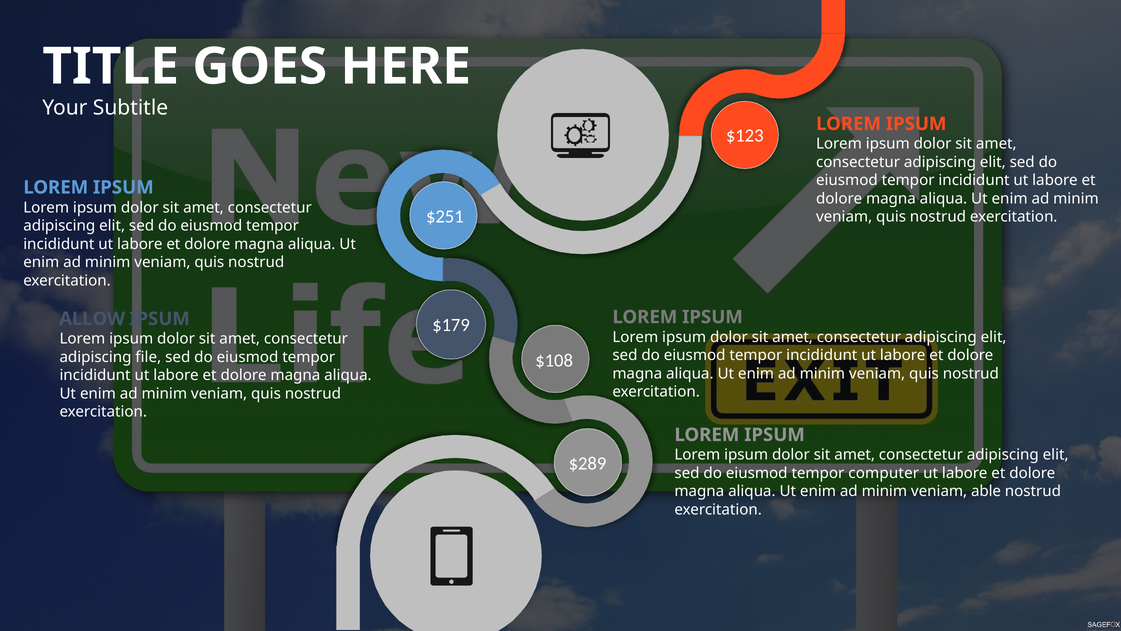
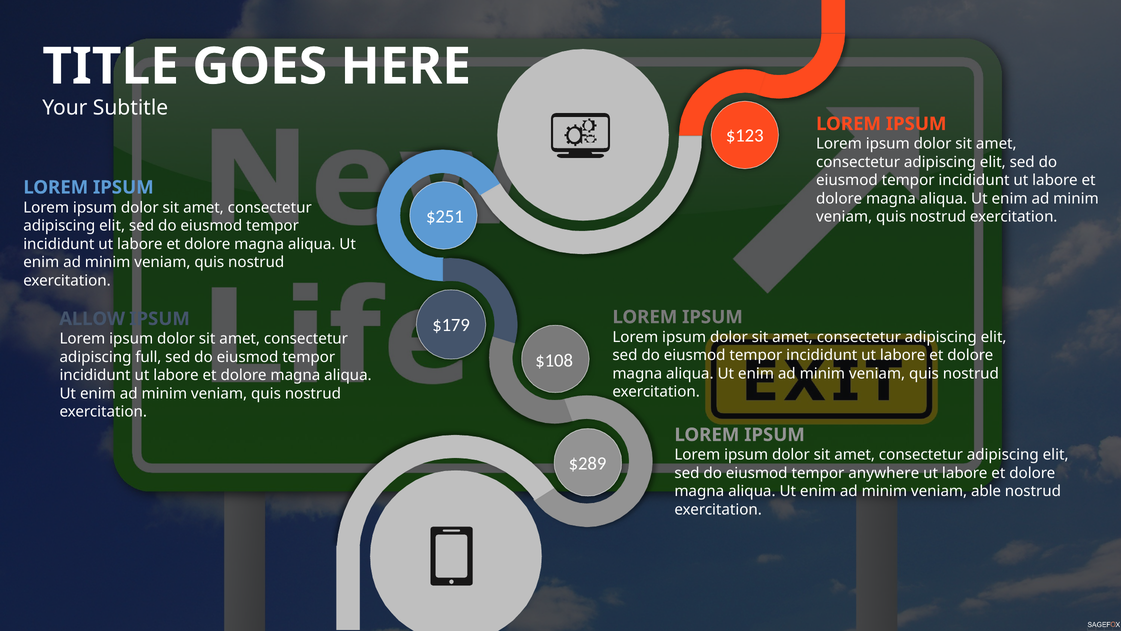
file: file -> full (148, 357)
computer: computer -> anywhere (884, 473)
